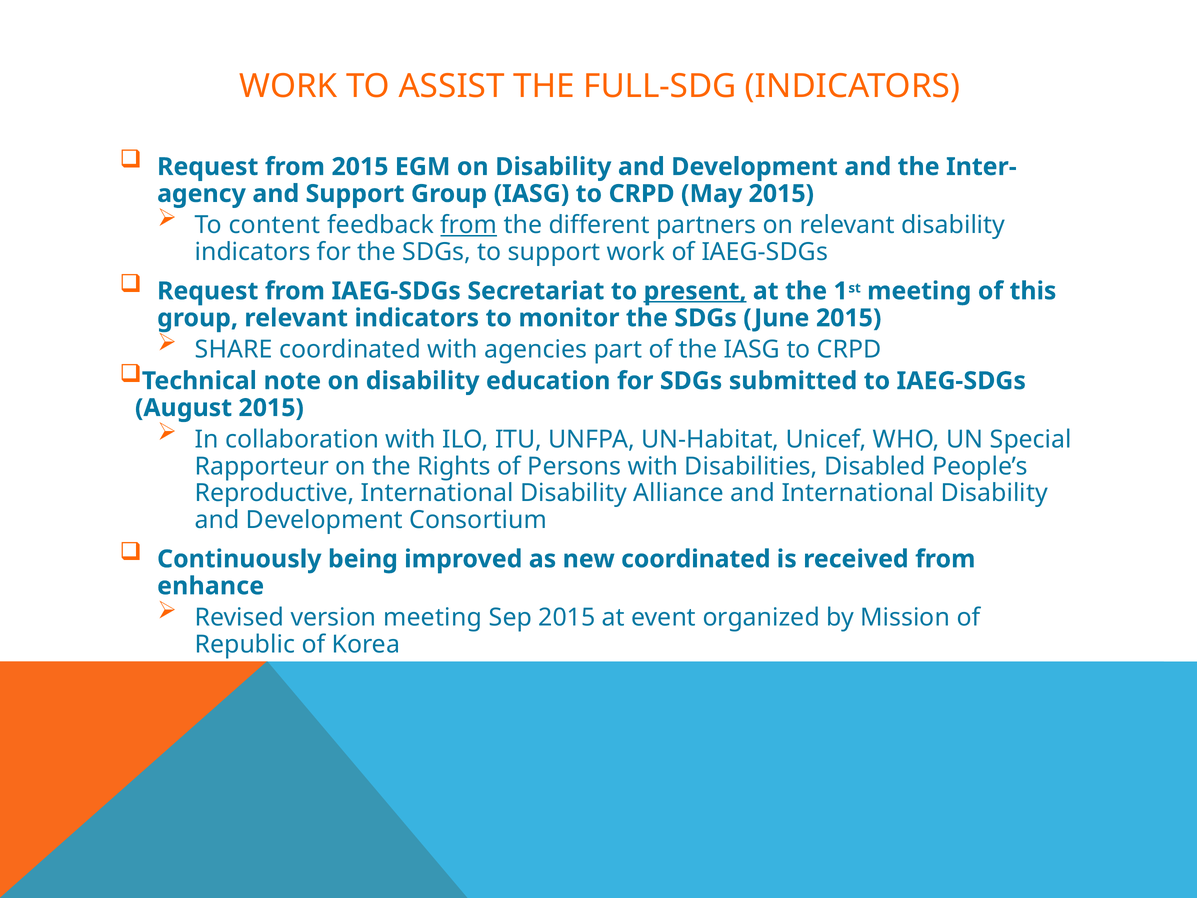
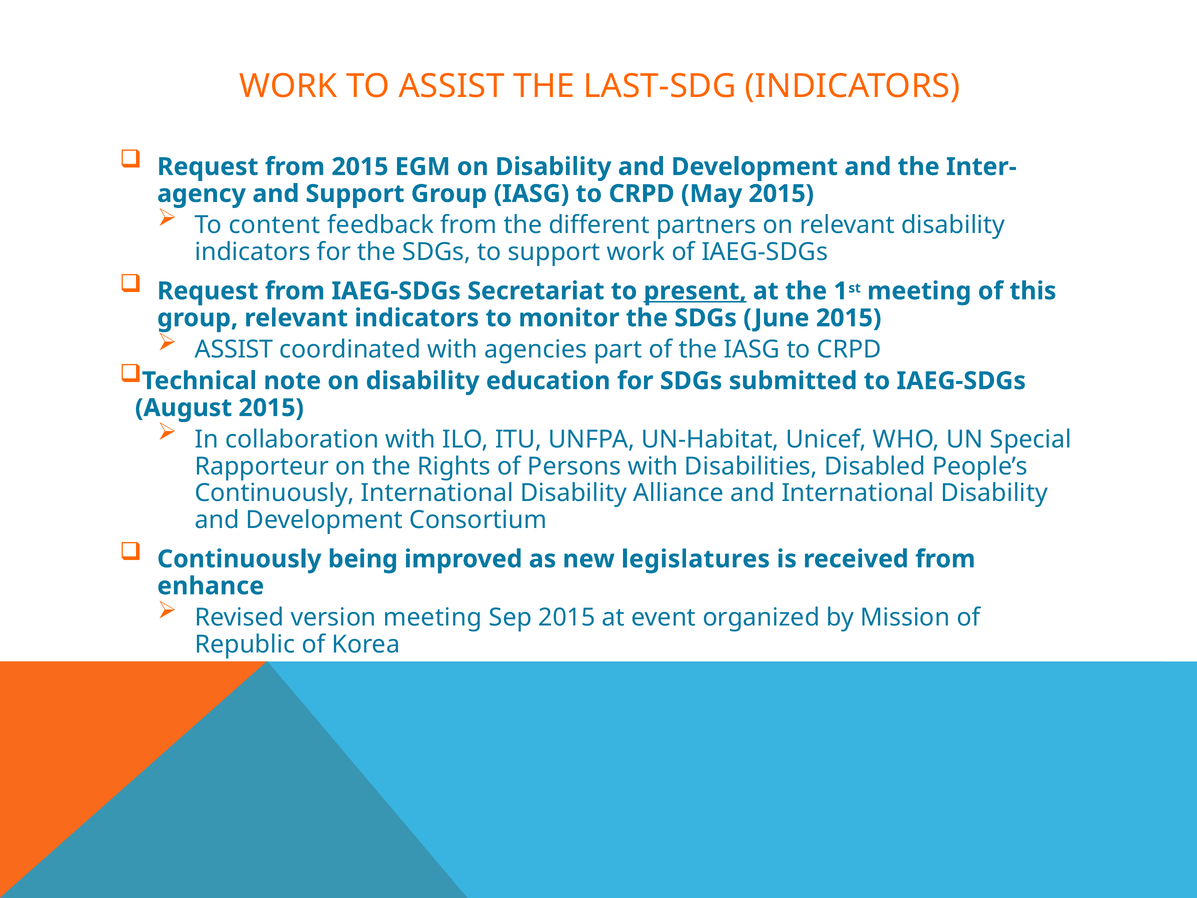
FULL-SDG: FULL-SDG -> LAST-SDG (660, 86)
from underline: present -> none (469, 225)
SHARE: SHARE -> ASSIST (234, 349)
Reproductive: Reproductive -> Continuously (275, 493)
new coordinated: coordinated -> legislatures (696, 559)
